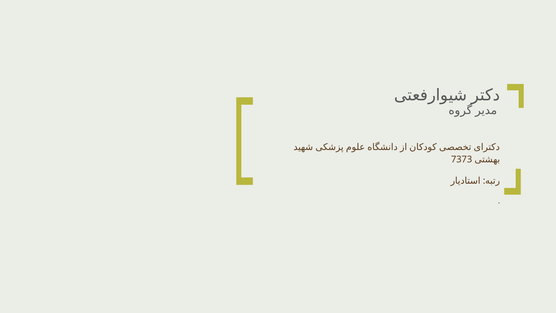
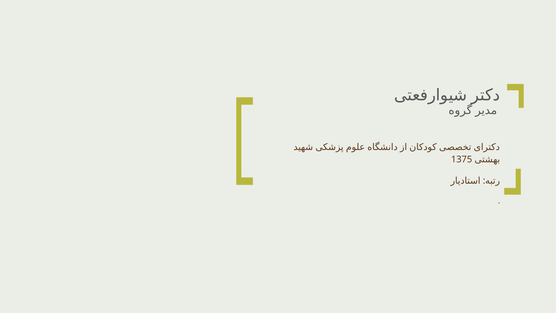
7373: 7373 -> 1375 (462, 159)
